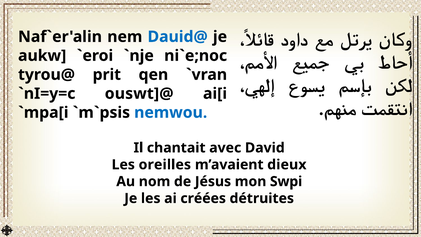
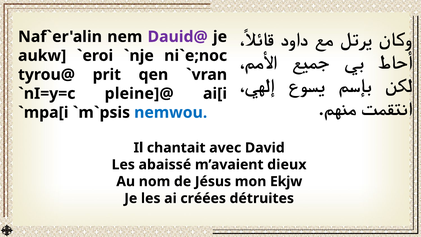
Dauid@ colour: blue -> purple (178, 37)
ouswt]@: ouswt]@ -> pleine]@ (139, 94)
oreilles: oreilles -> abaissé (165, 165)
Swpi: Swpi -> Ekjw (286, 181)
